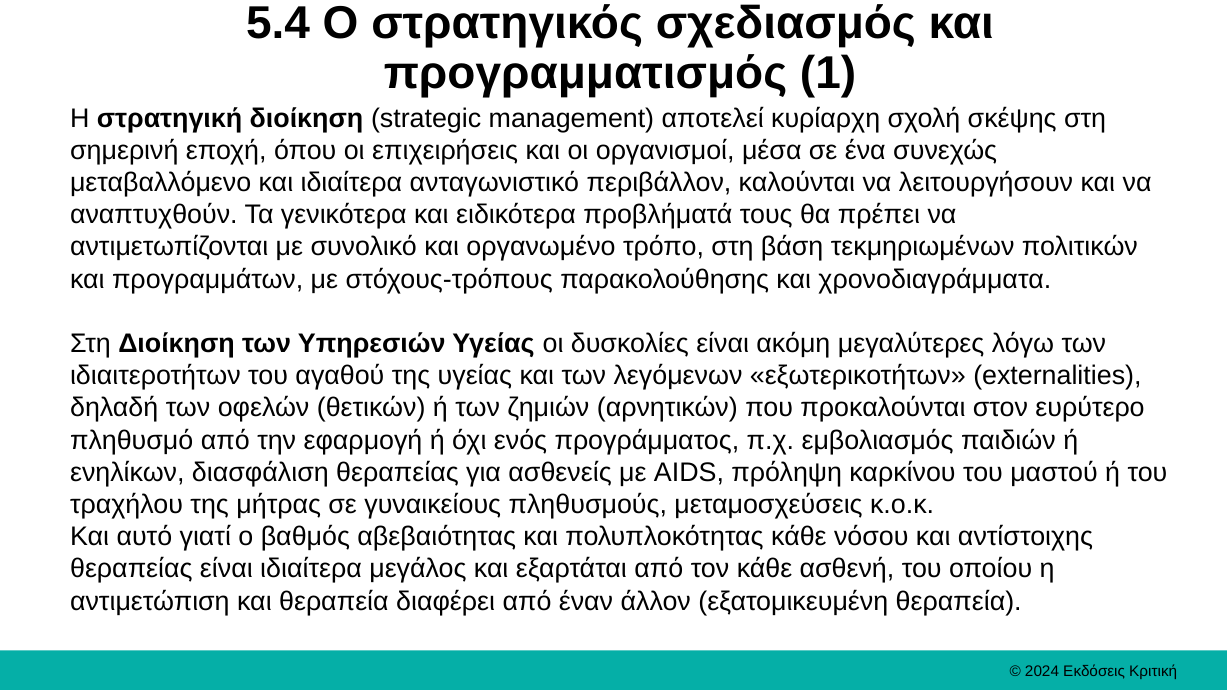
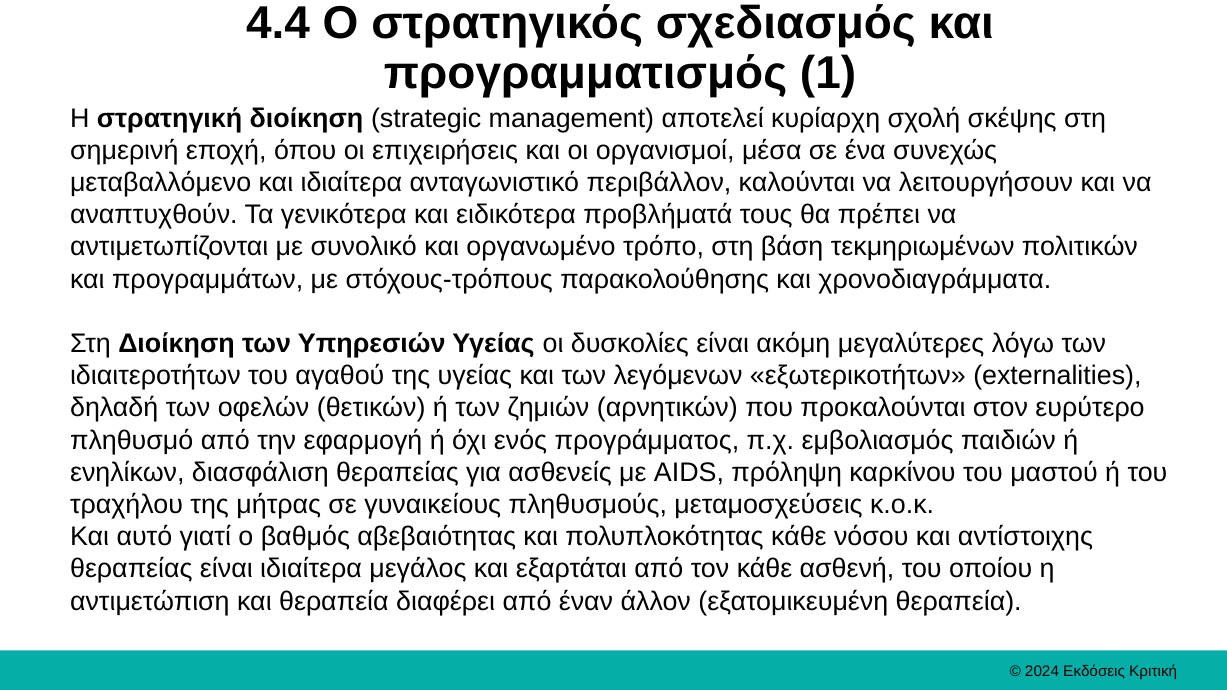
5.4: 5.4 -> 4.4 (278, 23)
